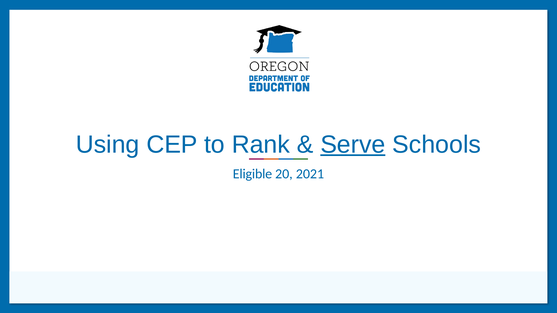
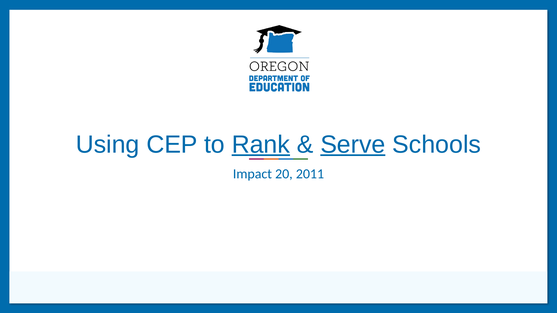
Rank underline: none -> present (261, 145)
Eligible: Eligible -> Impact (252, 174)
2021: 2021 -> 2011 (310, 174)
